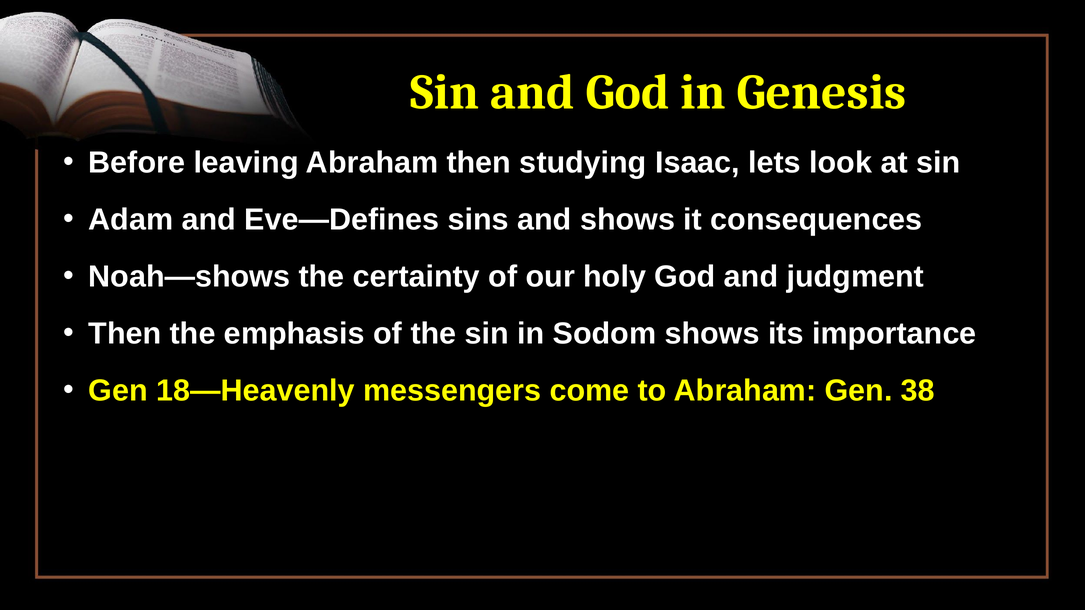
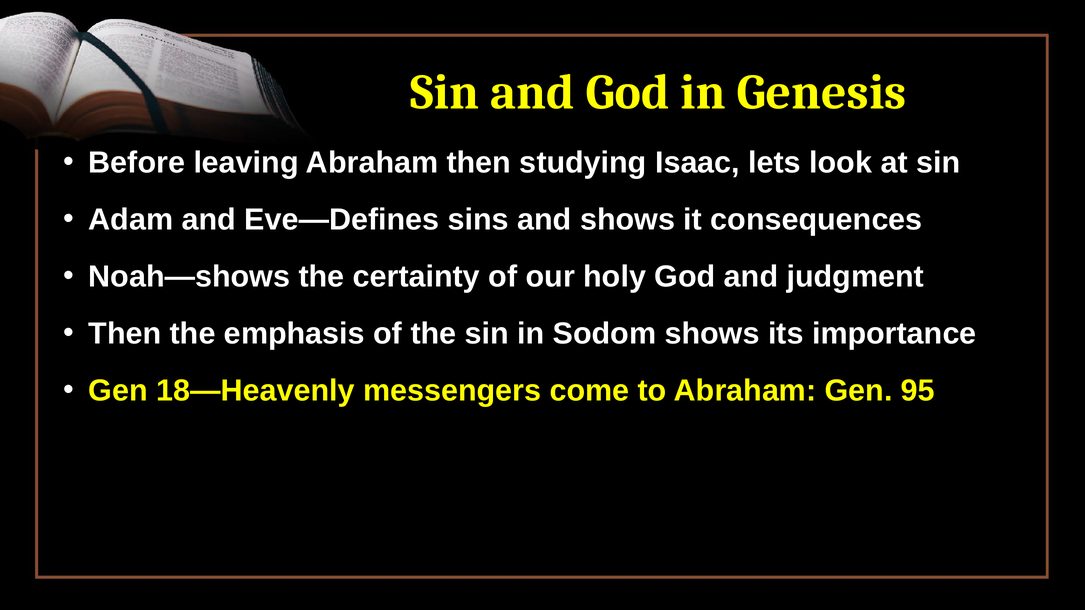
38: 38 -> 95 (918, 391)
